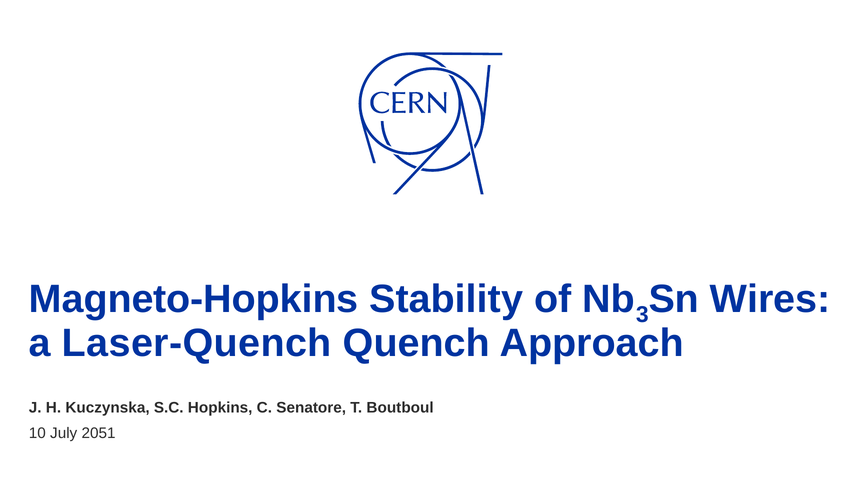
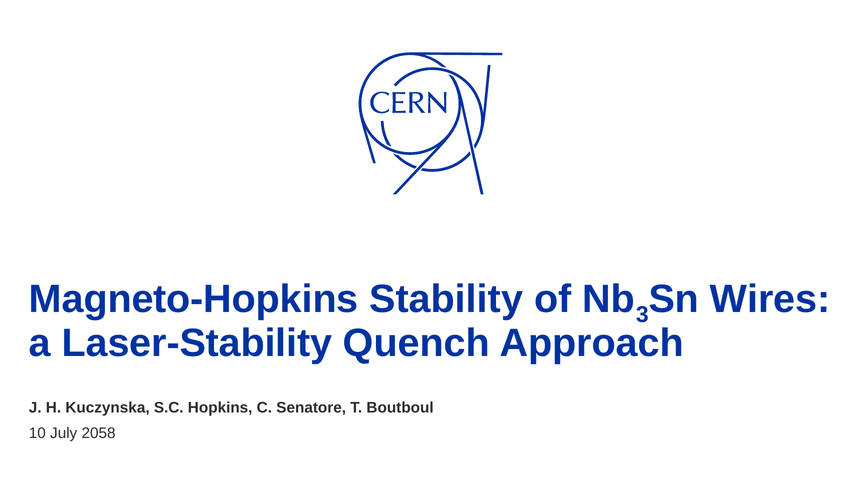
Laser-Quench: Laser-Quench -> Laser-Stability (197, 344)
2051: 2051 -> 2058 (99, 434)
